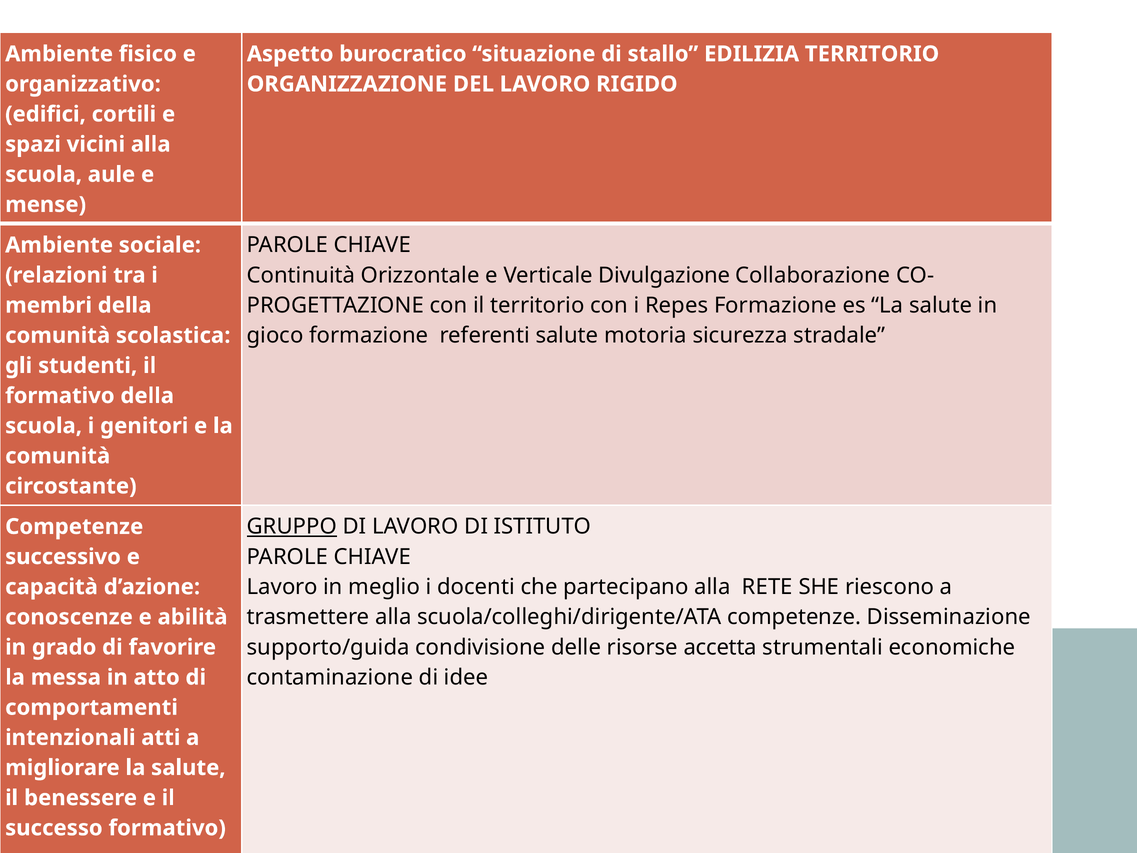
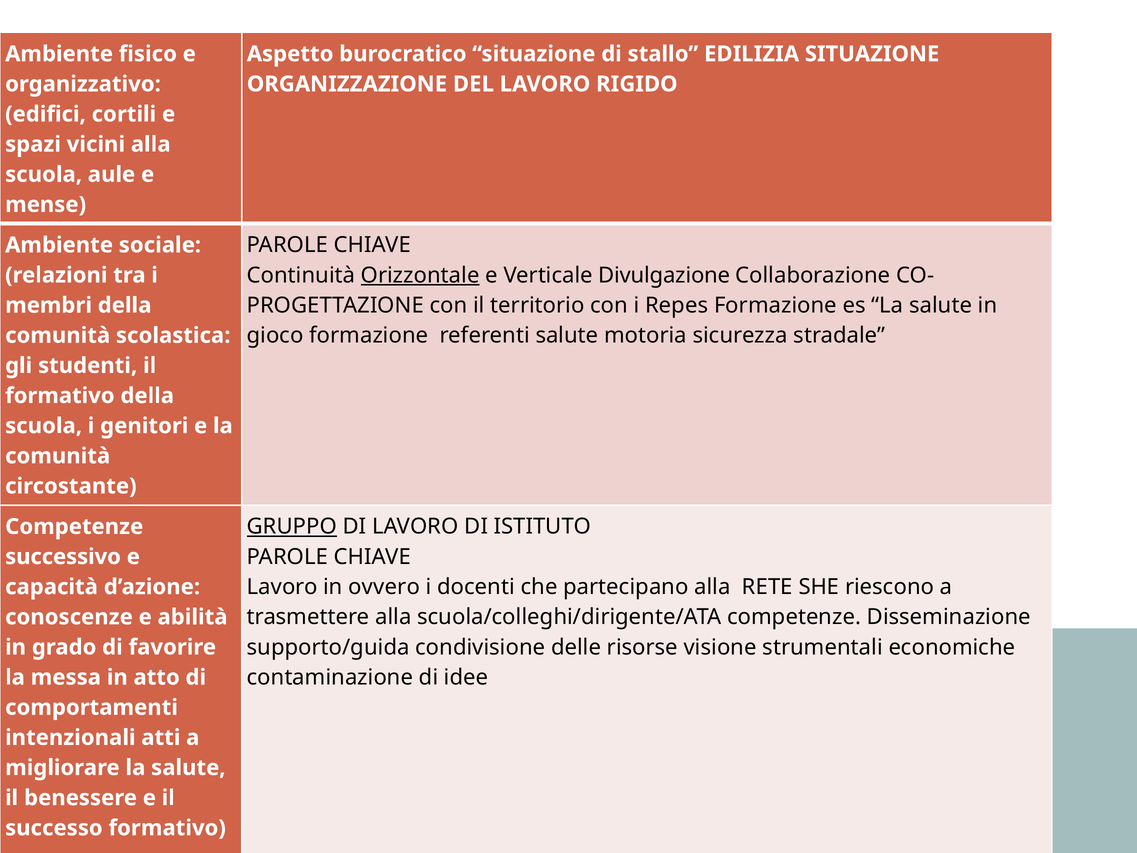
EDILIZIA TERRITORIO: TERRITORIO -> SITUAZIONE (872, 54)
Orizzontale underline: none -> present (420, 275)
meglio: meglio -> ovvero (384, 587)
accetta: accetta -> visione (720, 647)
